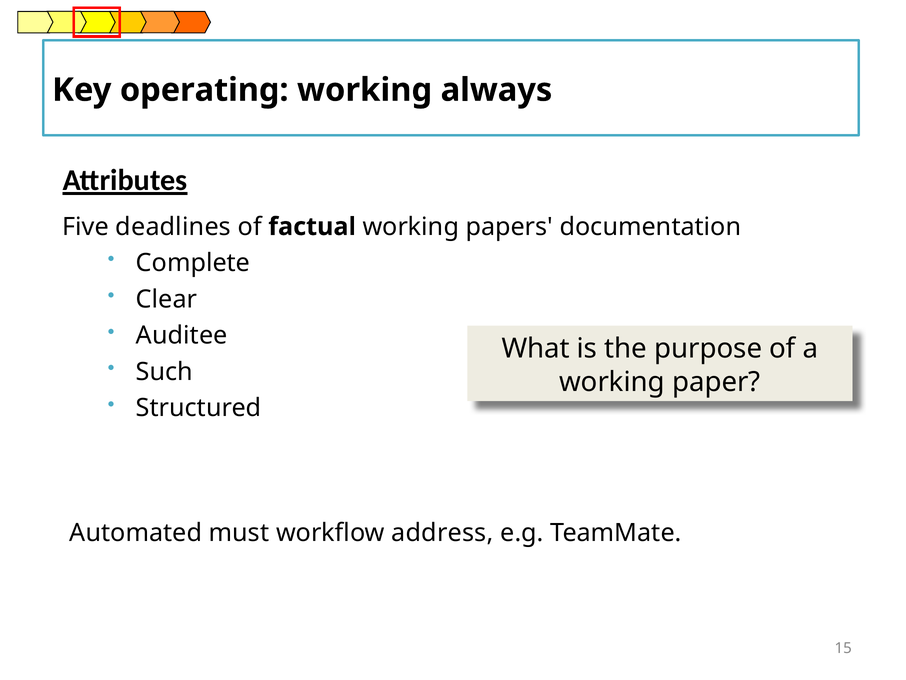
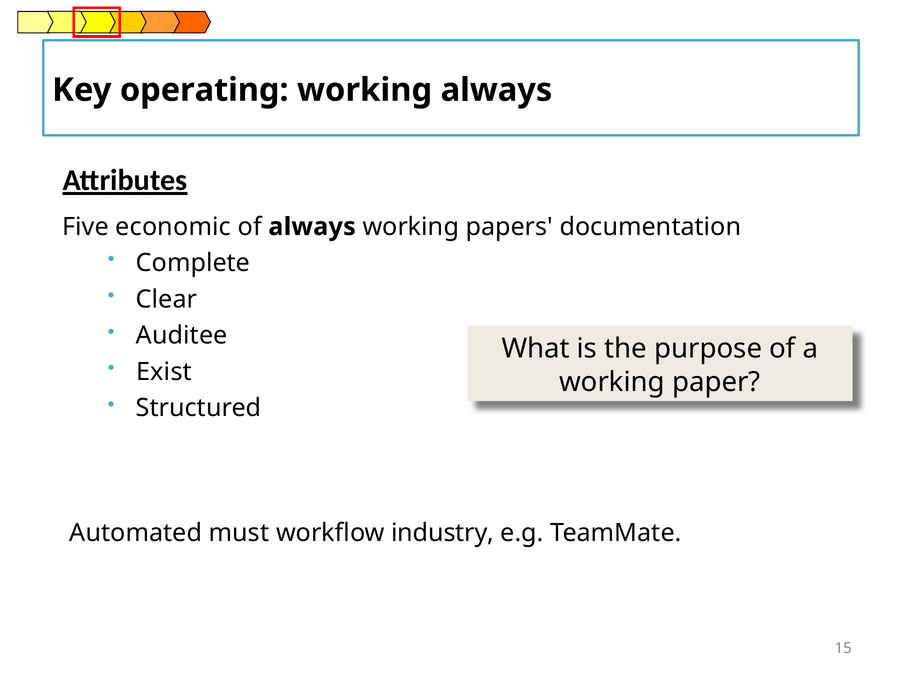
deadlines: deadlines -> economic (173, 227)
of factual: factual -> always (312, 227)
Such: Such -> Exist (164, 372)
address: address -> industry (443, 533)
